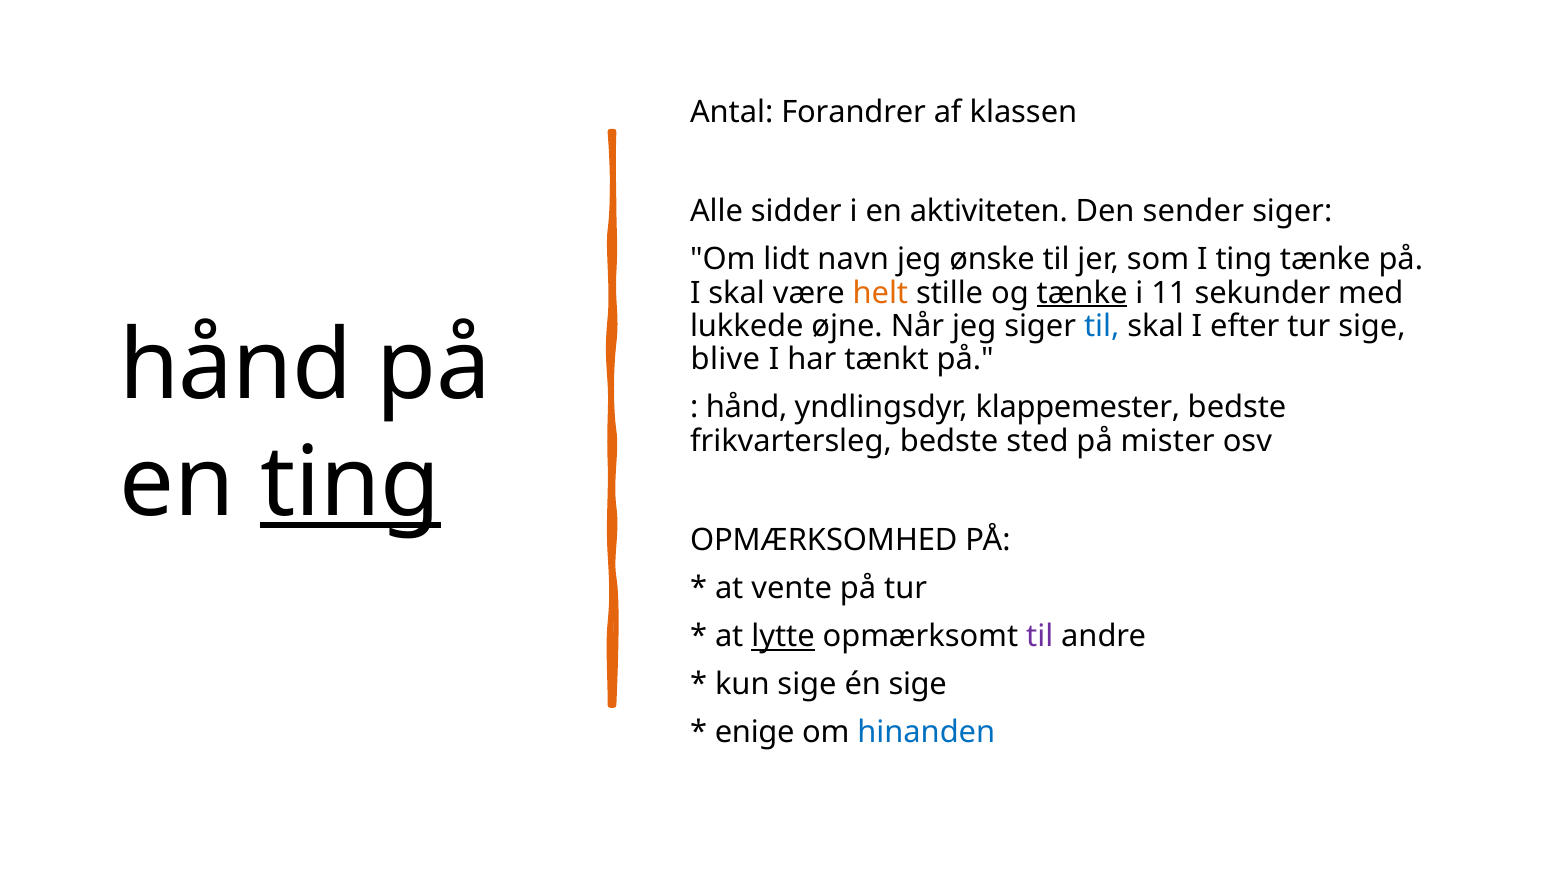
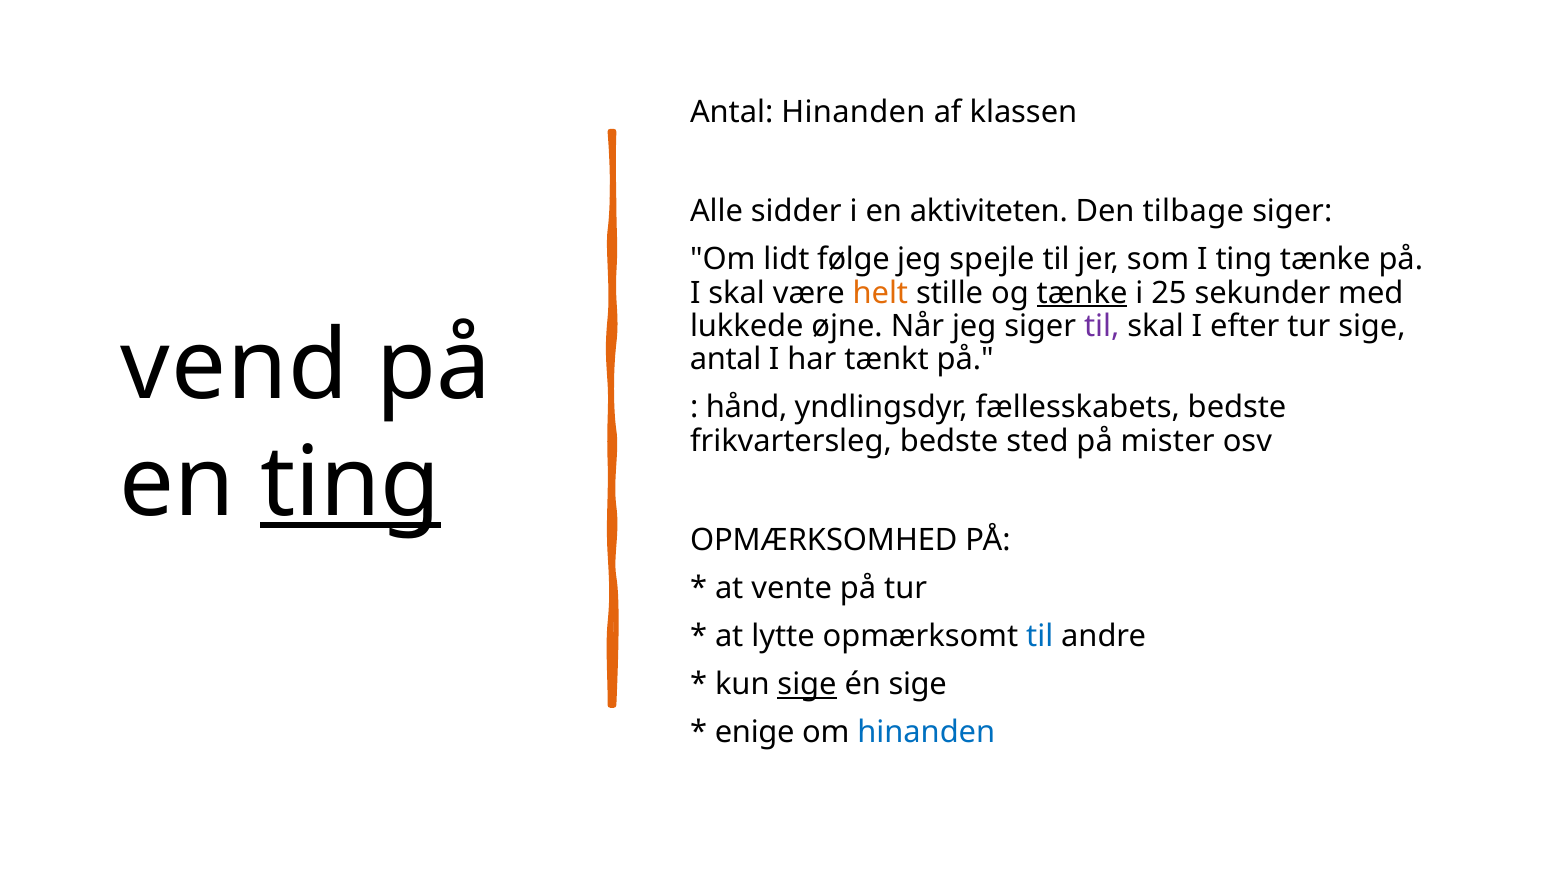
Antal Forandrer: Forandrer -> Hinanden (853, 112)
sender: sender -> tilbage (1193, 212)
navn: navn -> følge (853, 260)
ønske: ønske -> spejle (992, 260)
11: 11 -> 25 (1169, 293)
til colour: blue -> purple (1102, 326)
hånd: hånd -> vend (235, 366)
blive: blive -> antal (726, 360)
klappemester: klappemester -> fællesskabets (1078, 408)
lytte underline: present -> none (783, 637)
til colour: purple -> blue (1040, 637)
sige underline: none -> present (807, 685)
